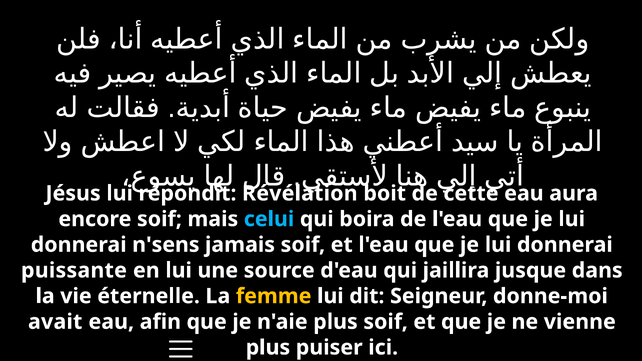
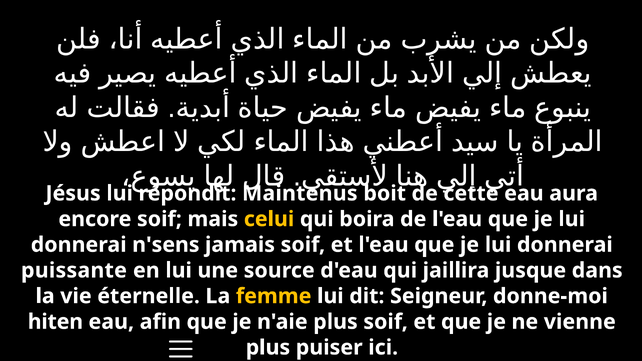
Révélation: Révélation -> Maintenus (300, 193)
celui colour: light blue -> yellow (269, 219)
avait: avait -> hiten (55, 322)
